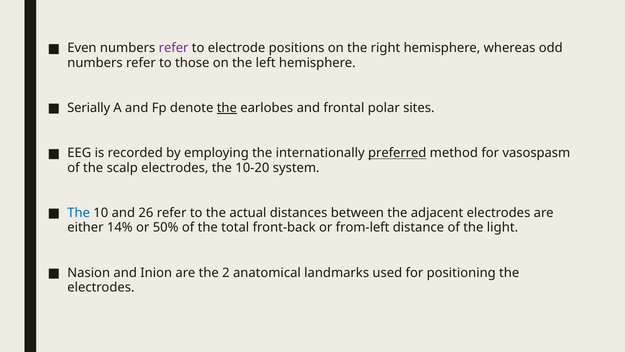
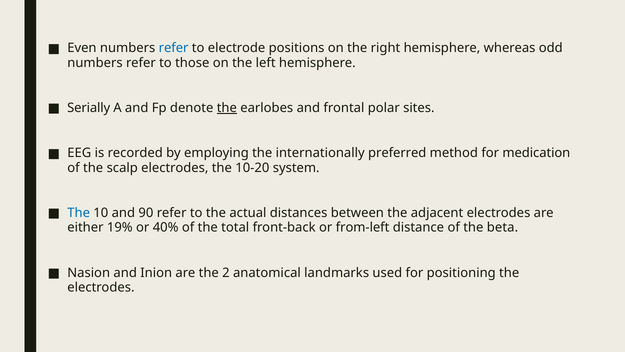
refer colour: purple -> blue (174, 48)
preferred underline: present -> none (397, 153)
vasospasm: vasospasm -> medication (536, 153)
26: 26 -> 90 (146, 213)
14%: 14% -> 19% (120, 227)
50%: 50% -> 40% (166, 227)
light: light -> beta (502, 227)
